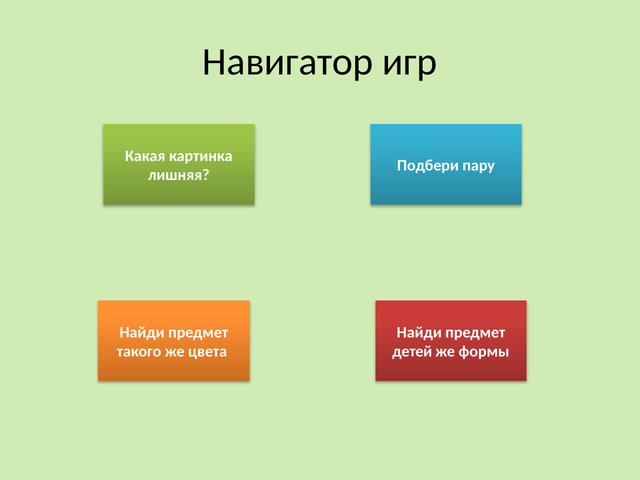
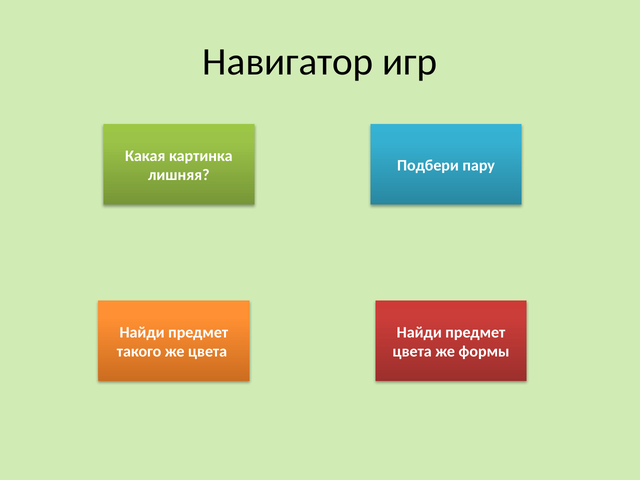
детей: детей -> цвета (412, 351)
